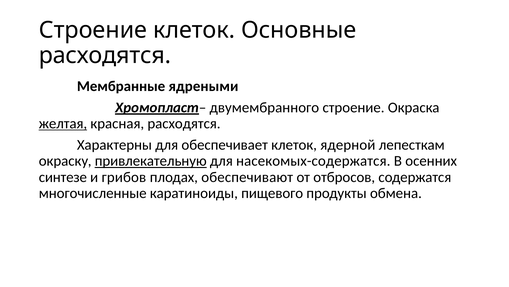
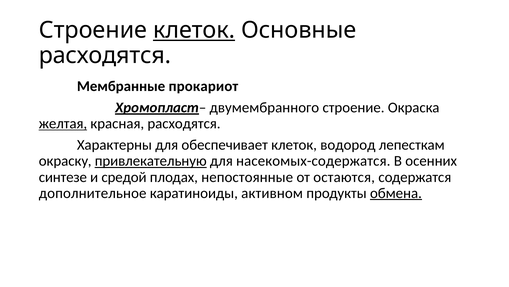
клеток underline: none -> present (194, 30)
ядреными: ядреными -> прокариот (203, 86)
ядерной: ядерной -> водород (348, 145)
грибов: грибов -> средой (124, 177)
обеспечивают: обеспечивают -> непостоянные (247, 177)
отбросов: отбросов -> остаются (344, 177)
многочисленные: многочисленные -> дополнительное (93, 193)
пищевого: пищевого -> активном (272, 193)
обмена underline: none -> present (396, 193)
